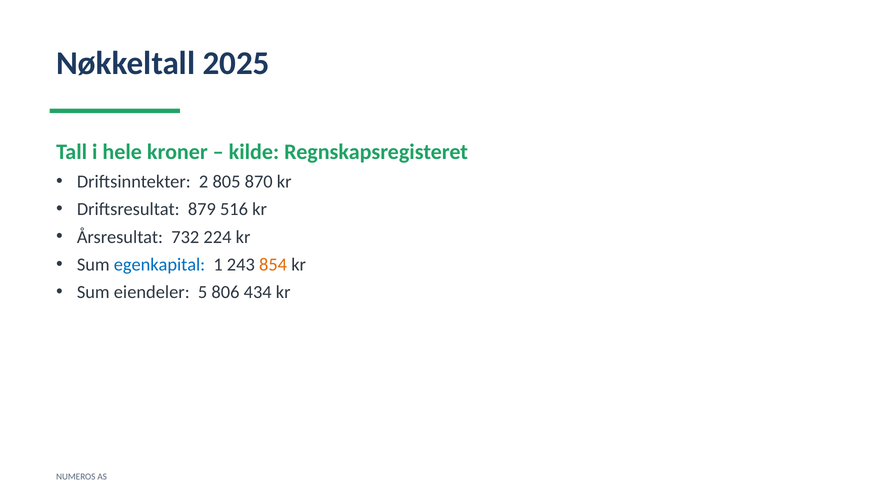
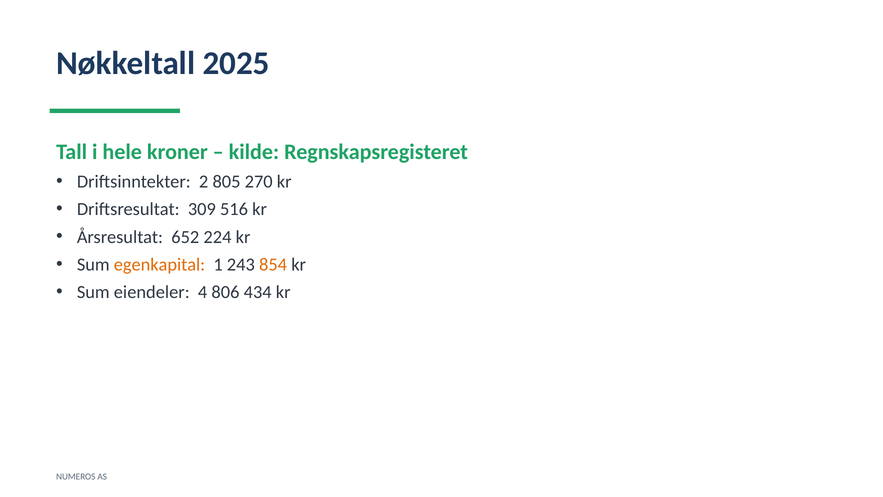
870: 870 -> 270 (259, 182)
879: 879 -> 309 (202, 209)
732: 732 -> 652 (185, 237)
egenkapital colour: blue -> orange (159, 264)
5: 5 -> 4 (203, 292)
